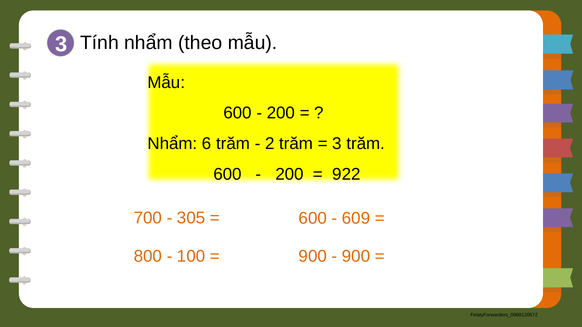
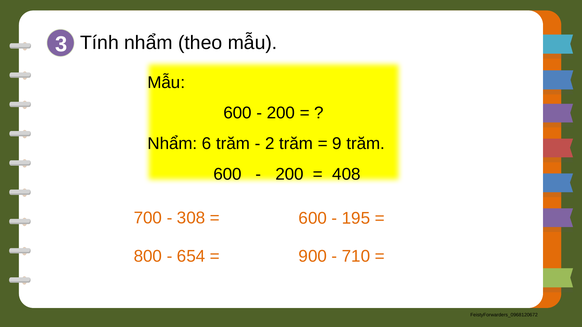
3: 3 -> 9 (337, 144)
922: 922 -> 408 (346, 174)
305: 305 -> 308 (191, 218)
609: 609 -> 195 (356, 218)
100: 100 -> 654 (191, 256)
900: 900 -> 710 (356, 257)
